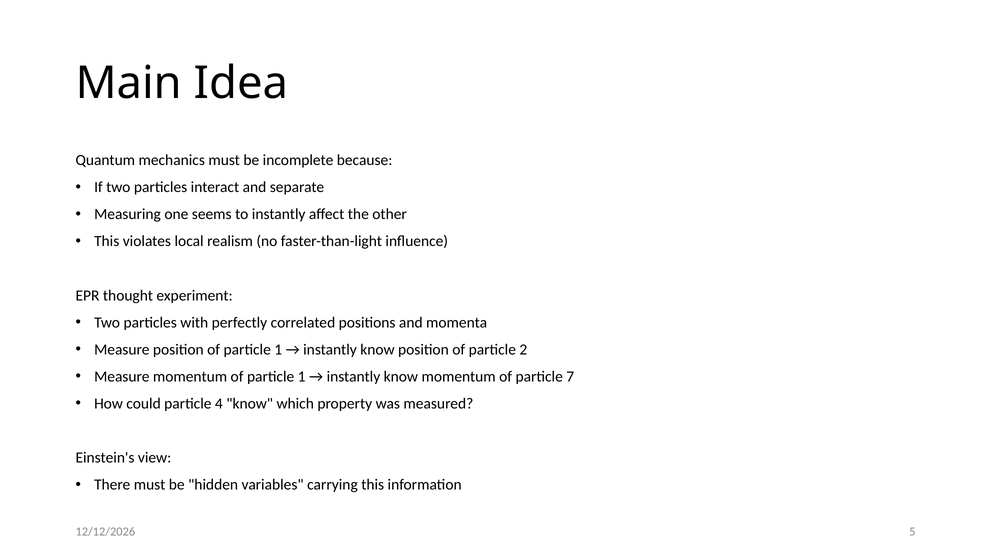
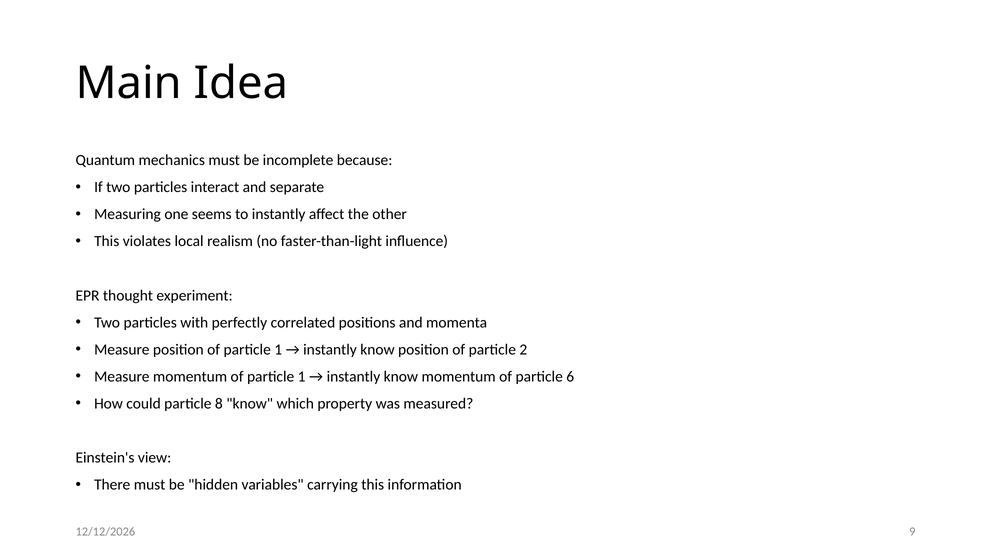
7: 7 -> 6 (570, 377)
4: 4 -> 8 (219, 404)
5: 5 -> 9 (912, 532)
